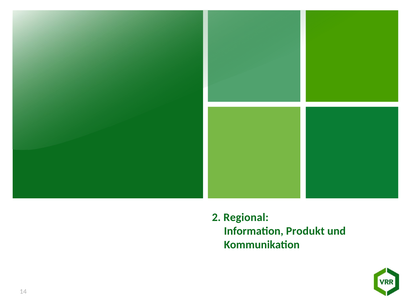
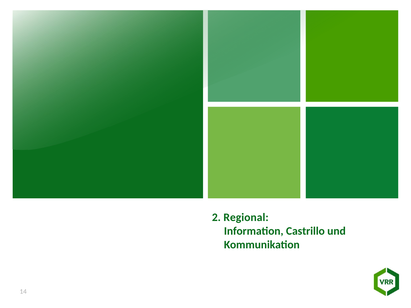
Produkt: Produkt -> Castrillo (305, 231)
